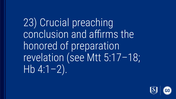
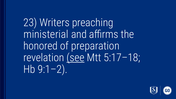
Crucial: Crucial -> Writers (55, 23)
conclusion: conclusion -> ministerial (46, 34)
see underline: none -> present (75, 58)
4:1–2: 4:1–2 -> 9:1–2 (53, 69)
